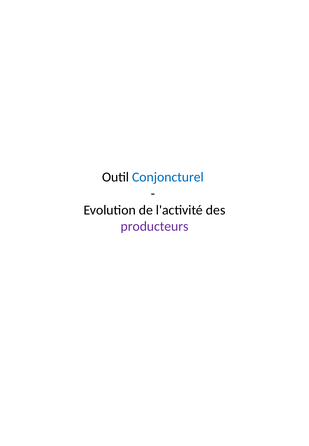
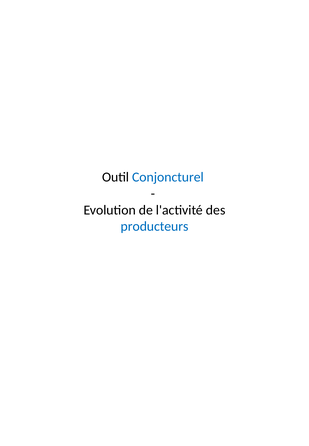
producteurs colour: purple -> blue (155, 227)
